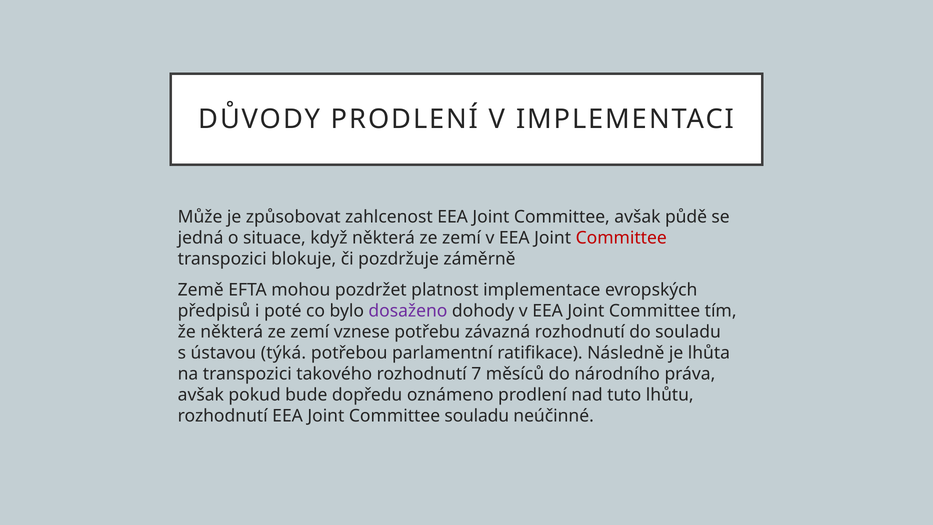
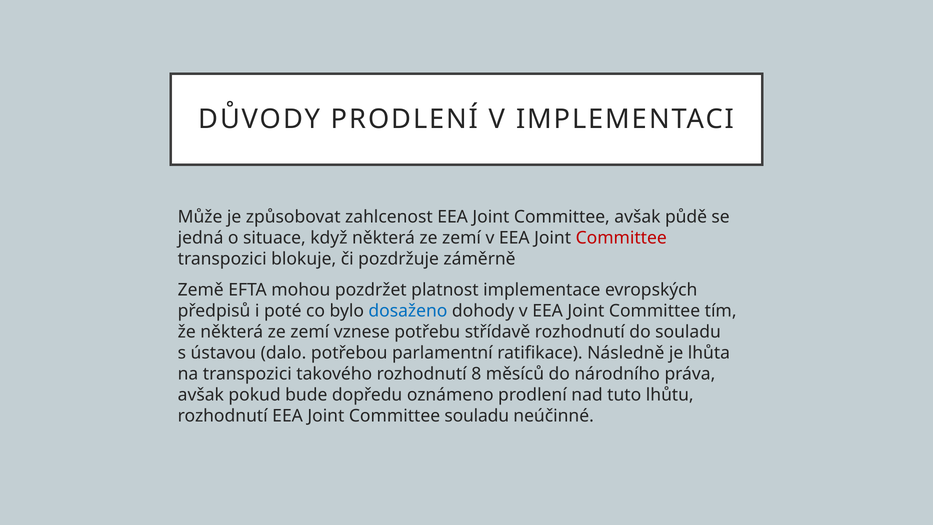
dosaženo colour: purple -> blue (408, 311)
závazná: závazná -> střídavě (498, 332)
týká: týká -> dalo (284, 353)
7: 7 -> 8 (476, 374)
